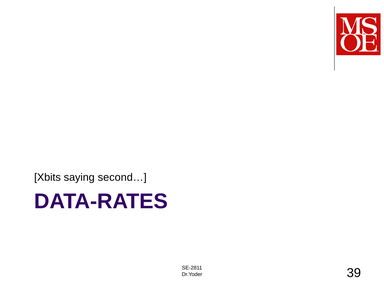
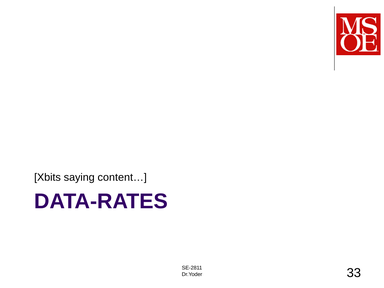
second…: second… -> content… (122, 177)
39: 39 -> 33 (354, 273)
